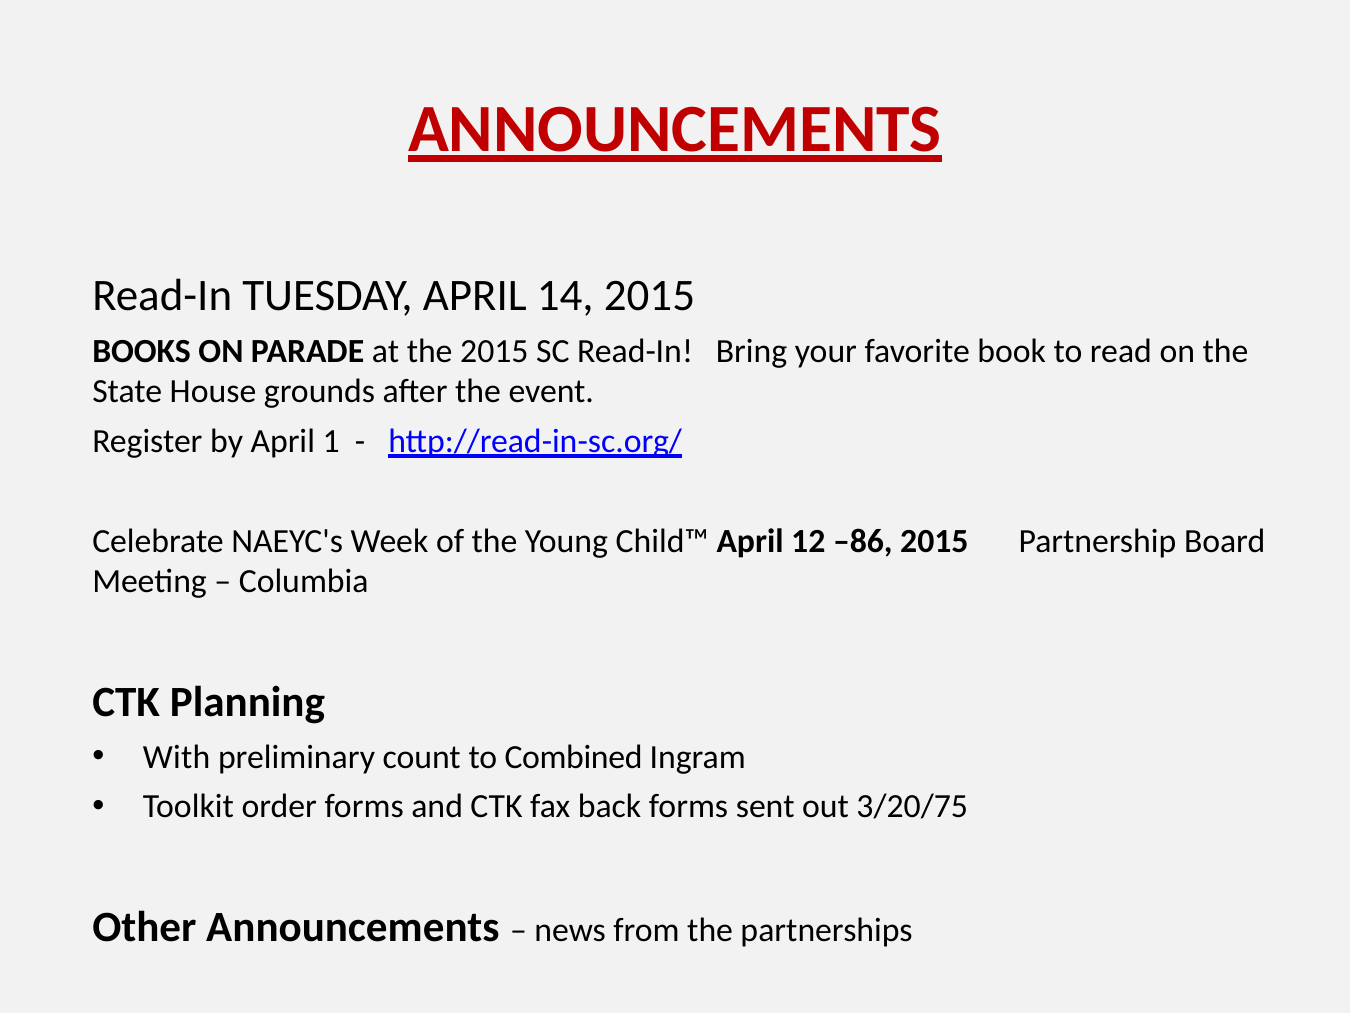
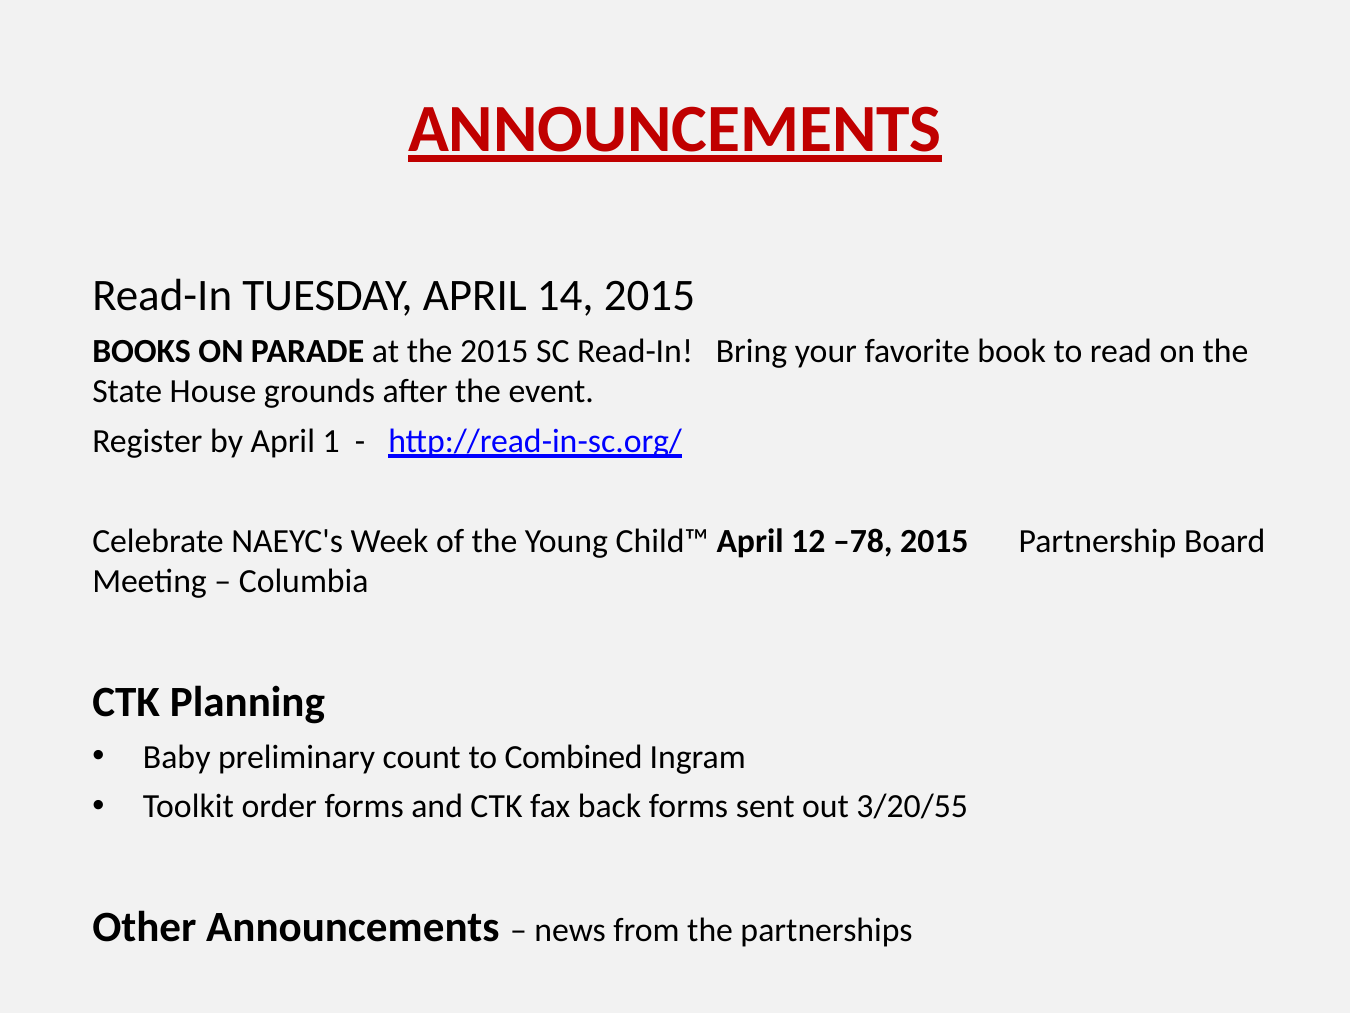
–86: –86 -> –78 (863, 541)
With: With -> Baby (177, 757)
3/20/75: 3/20/75 -> 3/20/55 (912, 806)
